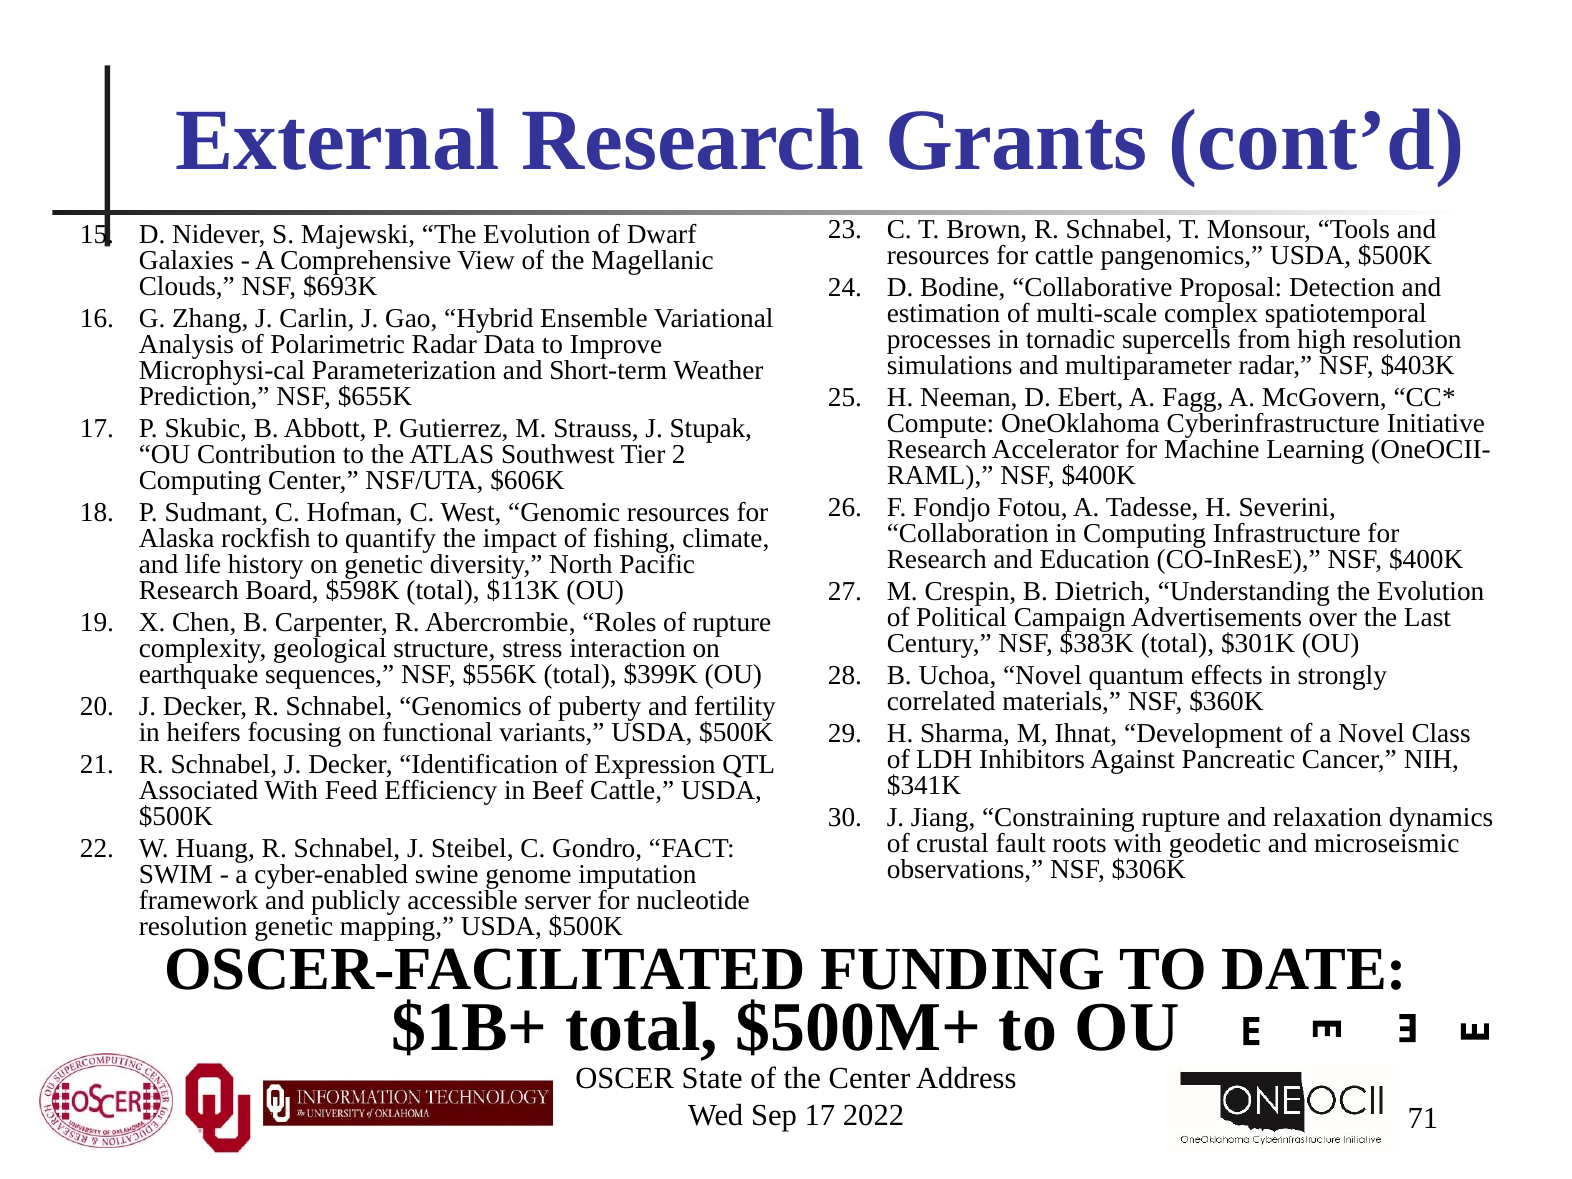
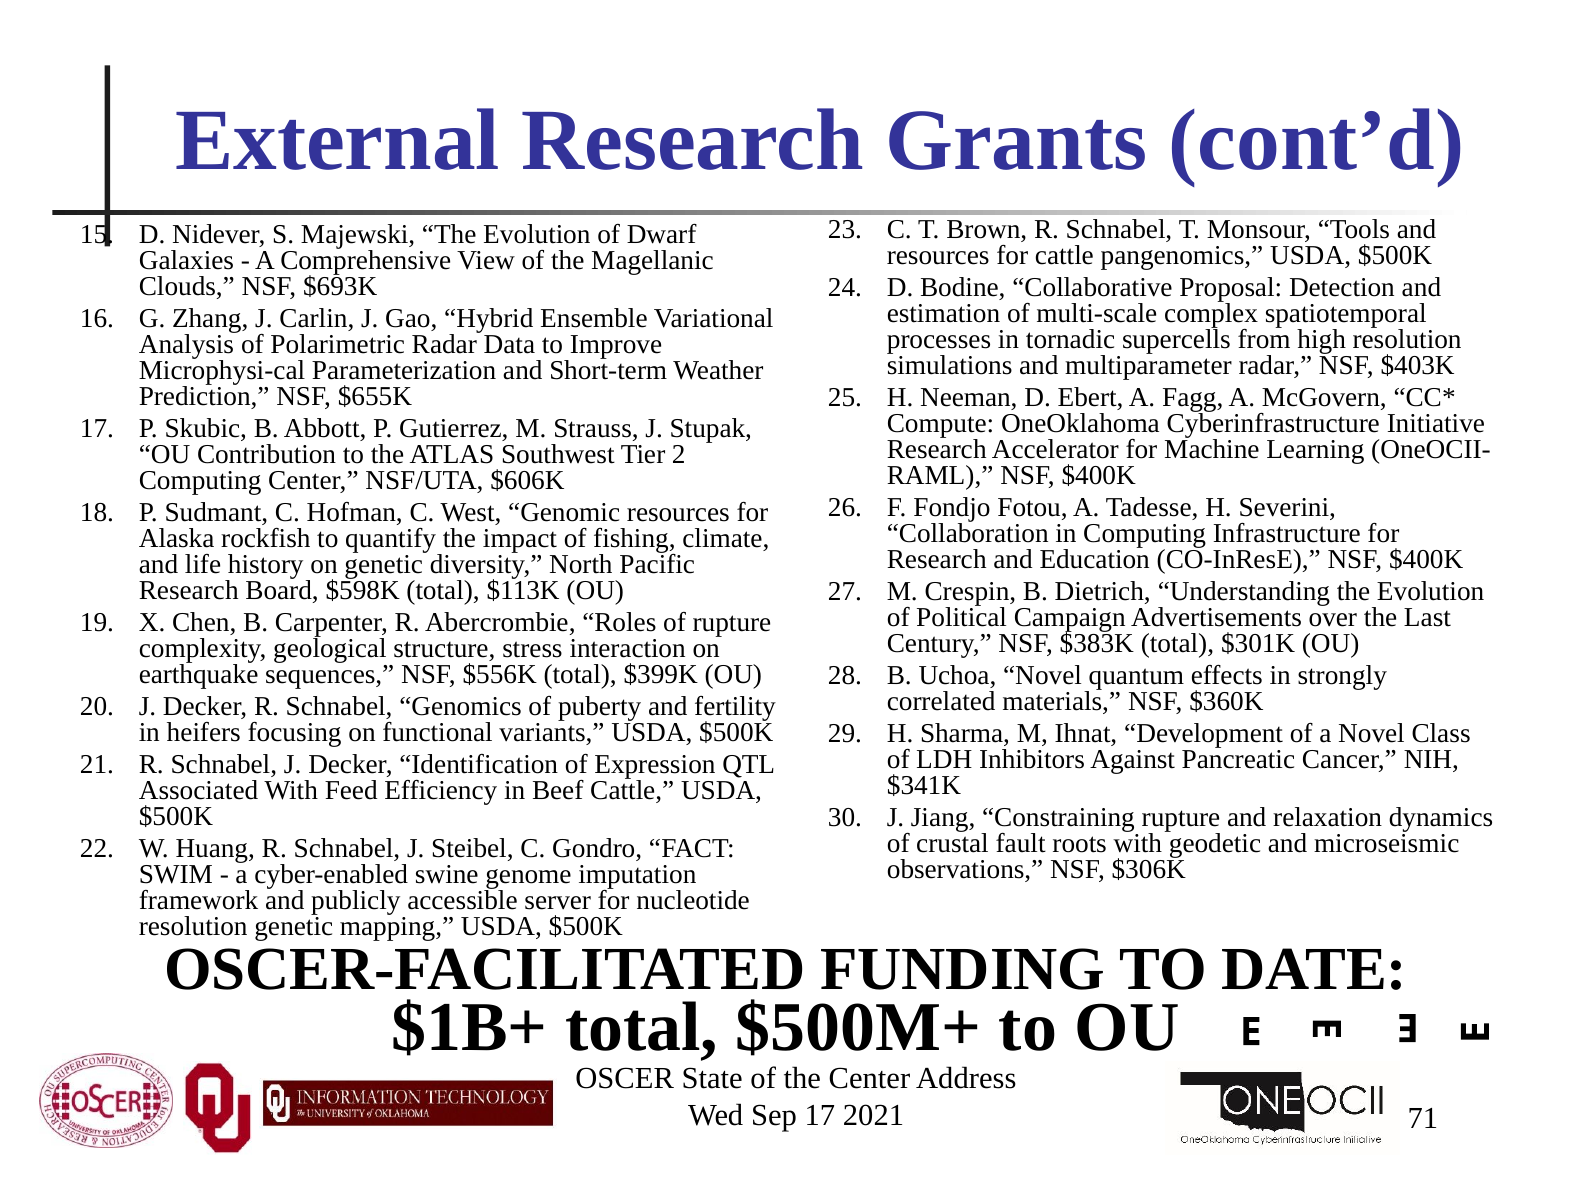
2022: 2022 -> 2021 (873, 1116)
